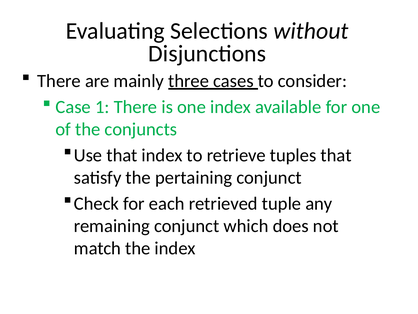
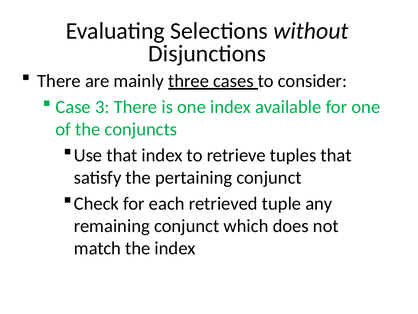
1: 1 -> 3 (102, 107)
